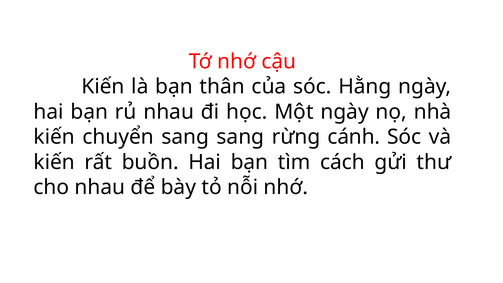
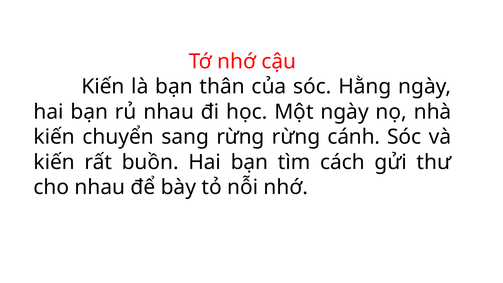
sang sang: sang -> rừng (240, 137)
